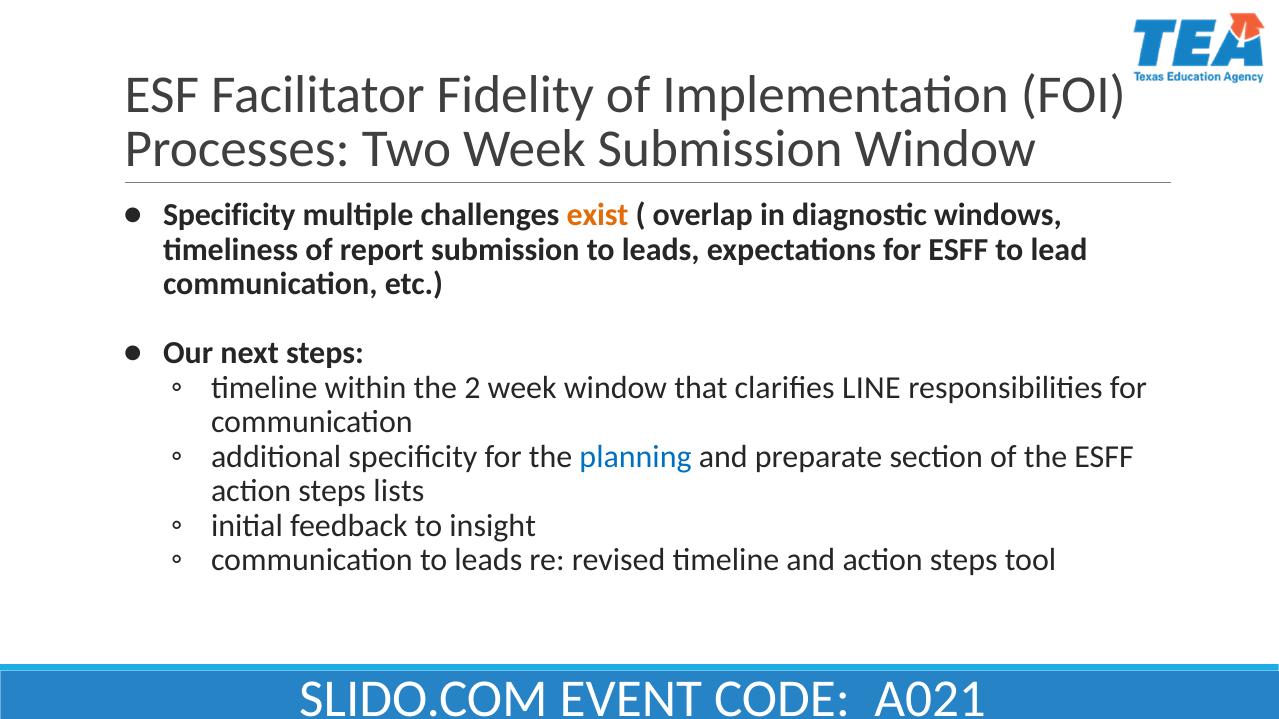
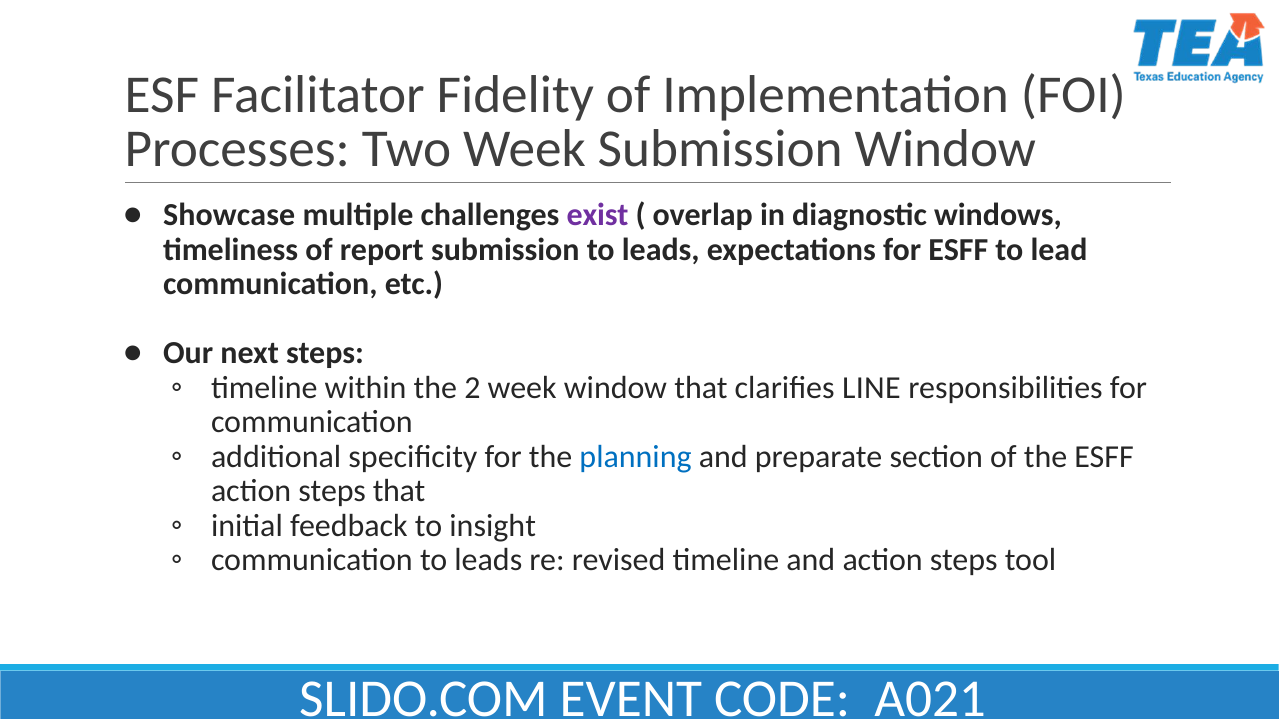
Specificity: Specificity -> Showcase (229, 216)
exist colour: orange -> purple (598, 216)
steps lists: lists -> that (399, 492)
